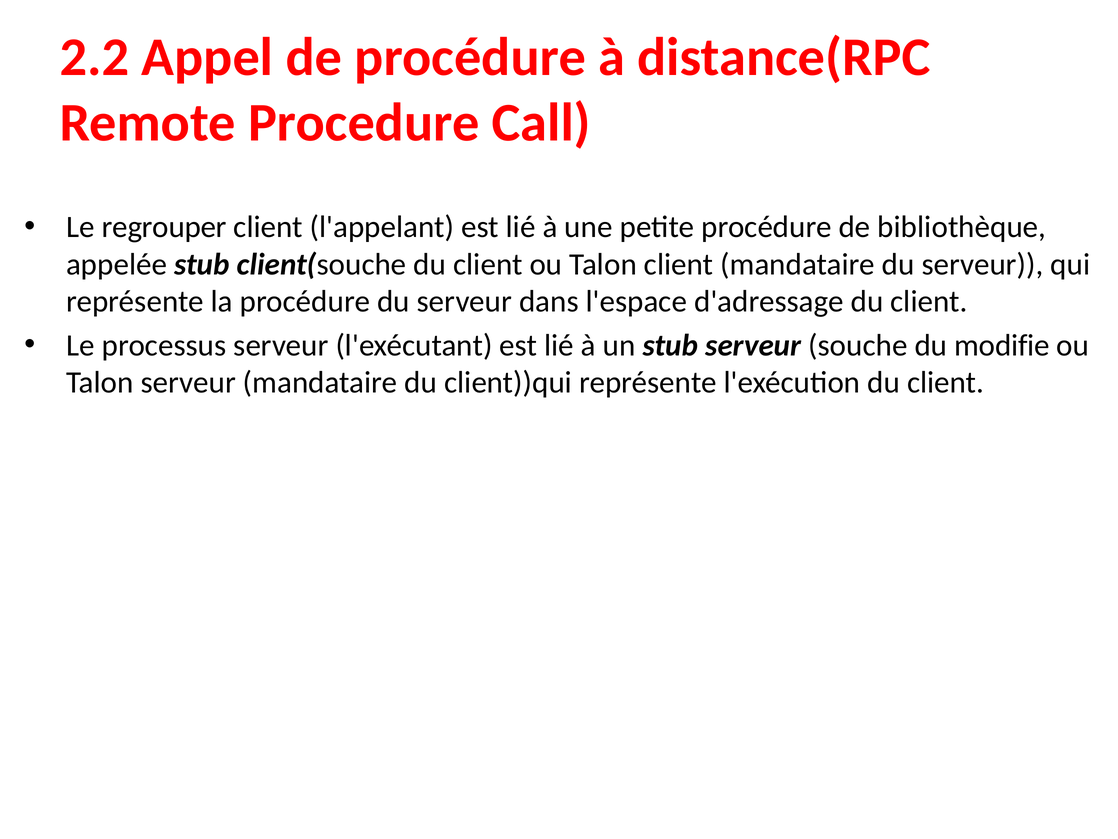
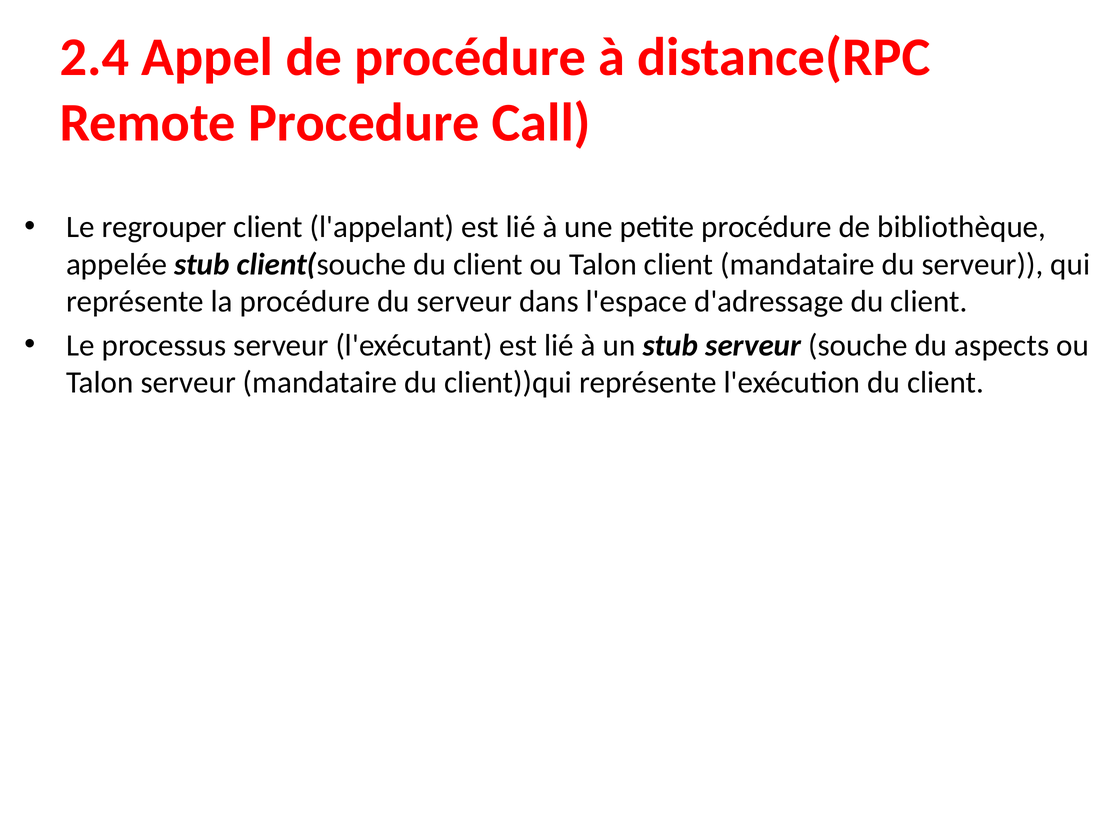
2.2: 2.2 -> 2.4 (94, 57)
modifie: modifie -> aspects (1002, 345)
